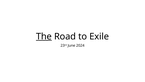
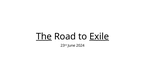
Exile underline: none -> present (99, 36)
